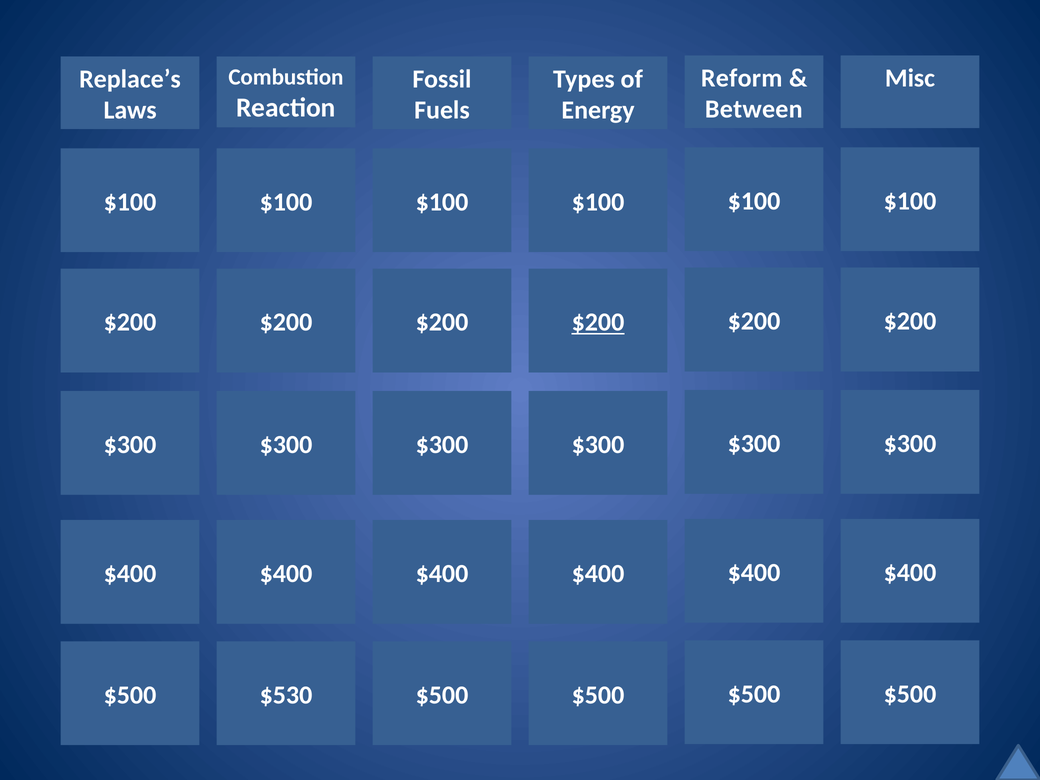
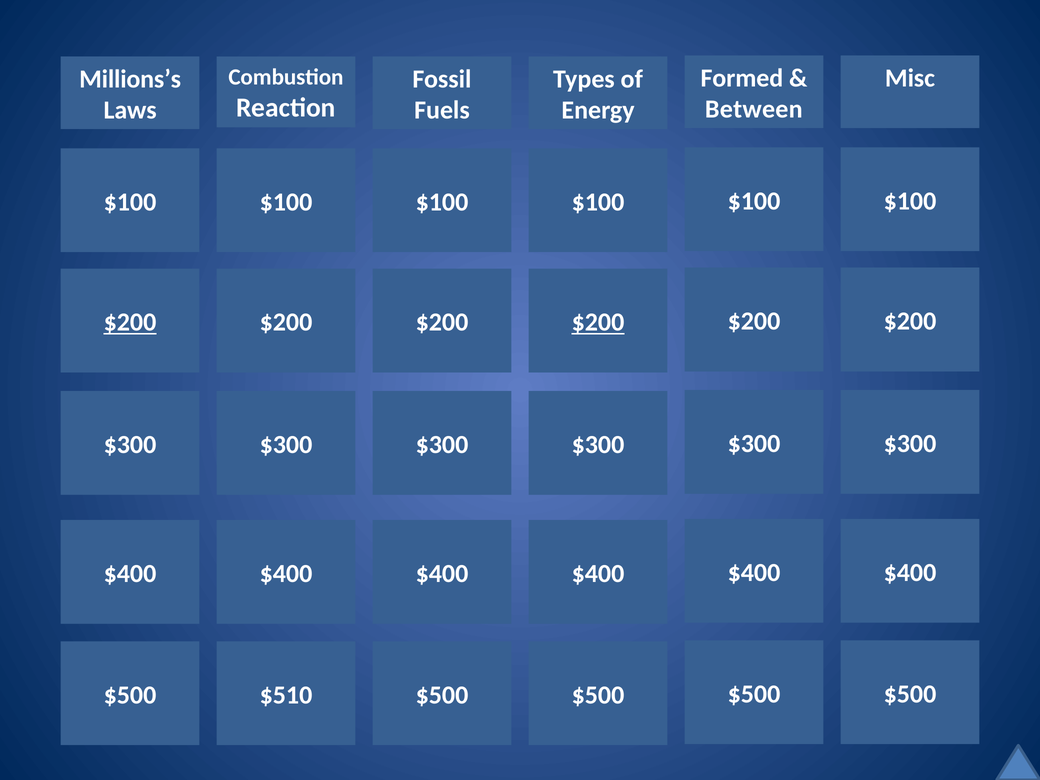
Reform: Reform -> Formed (742, 78)
Replace’s: Replace’s -> Millions’s (130, 79)
$200 underline: none -> present (130, 322)
$530: $530 -> $510 (286, 695)
